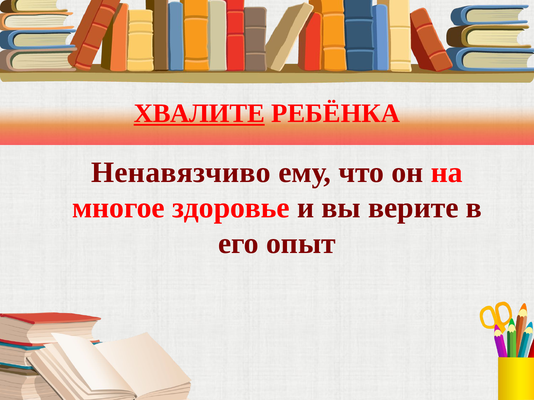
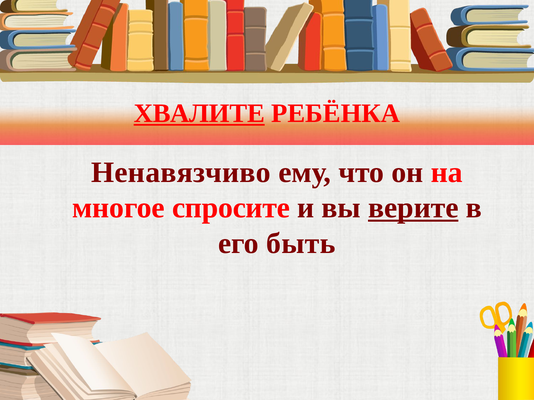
здоровье: здоровье -> спросите (231, 208)
верите underline: none -> present (413, 208)
опыт: опыт -> быть (301, 244)
